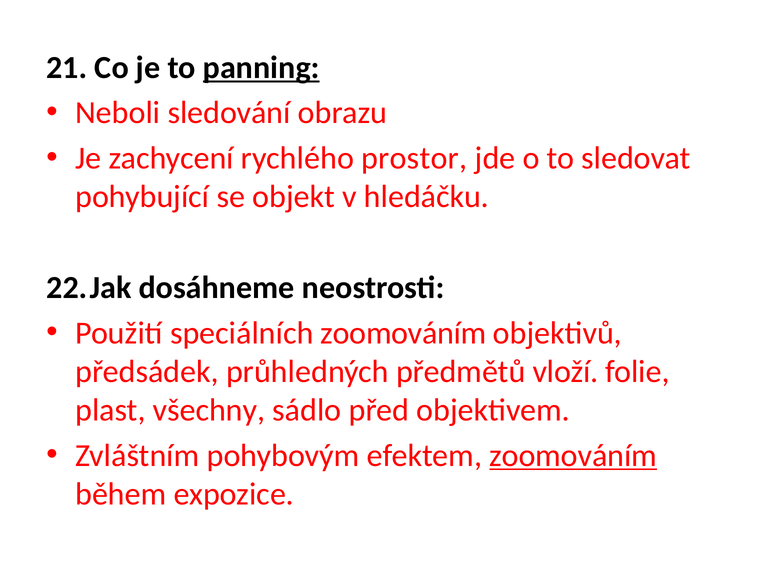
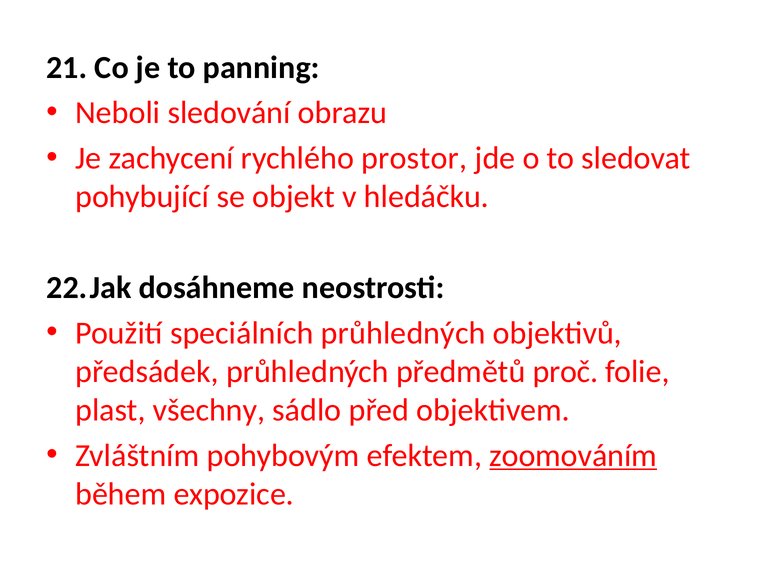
panning underline: present -> none (261, 68)
speciálních zoomováním: zoomováním -> průhledných (403, 333)
vloží: vloží -> proč (566, 372)
